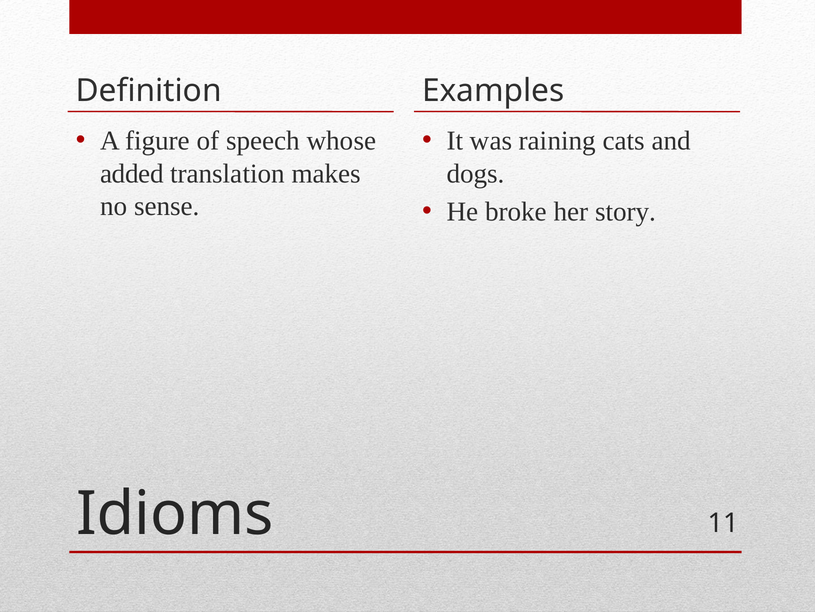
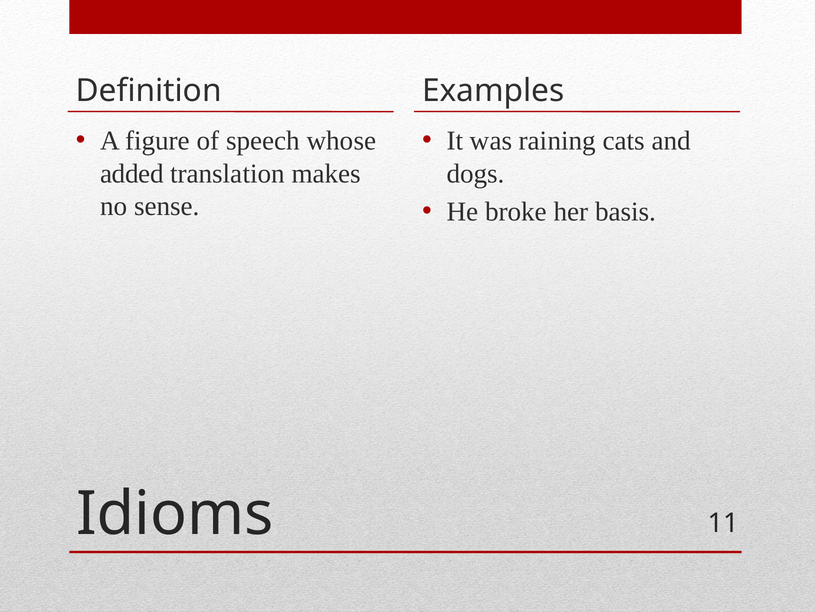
story: story -> basis (626, 211)
